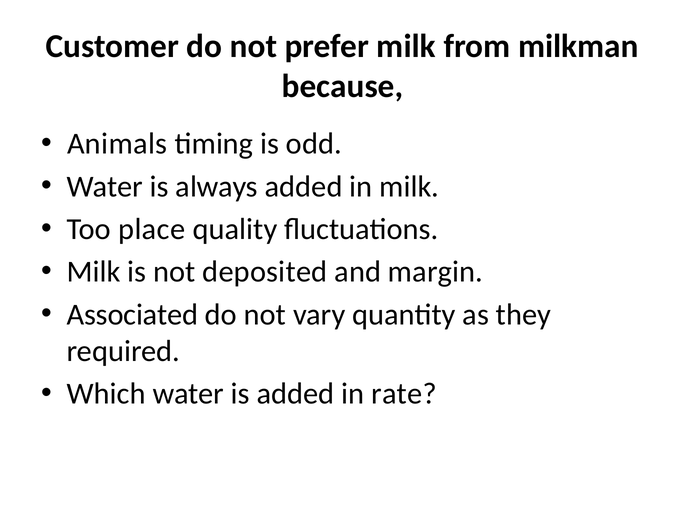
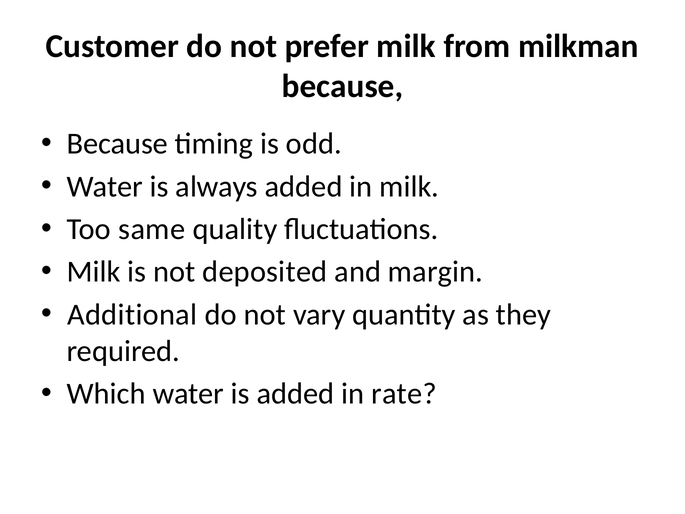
Animals: Animals -> Because (117, 144)
place: place -> same (152, 229)
Associated: Associated -> Additional (132, 314)
